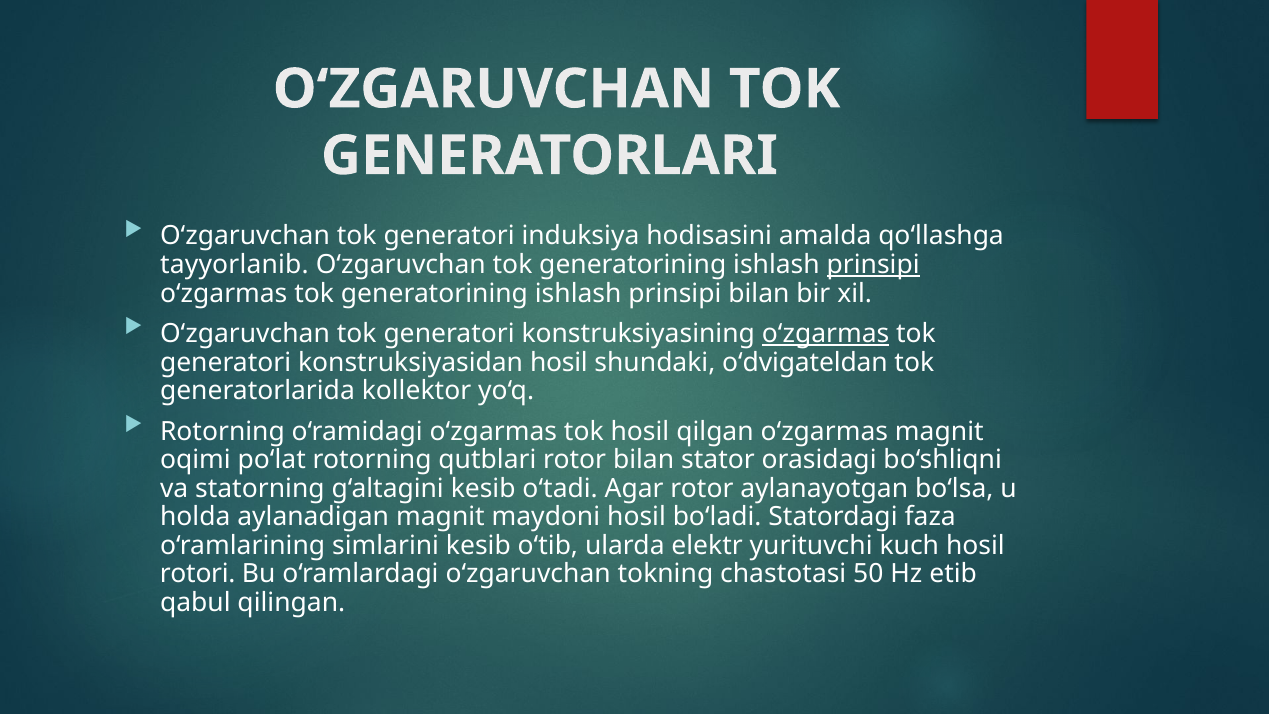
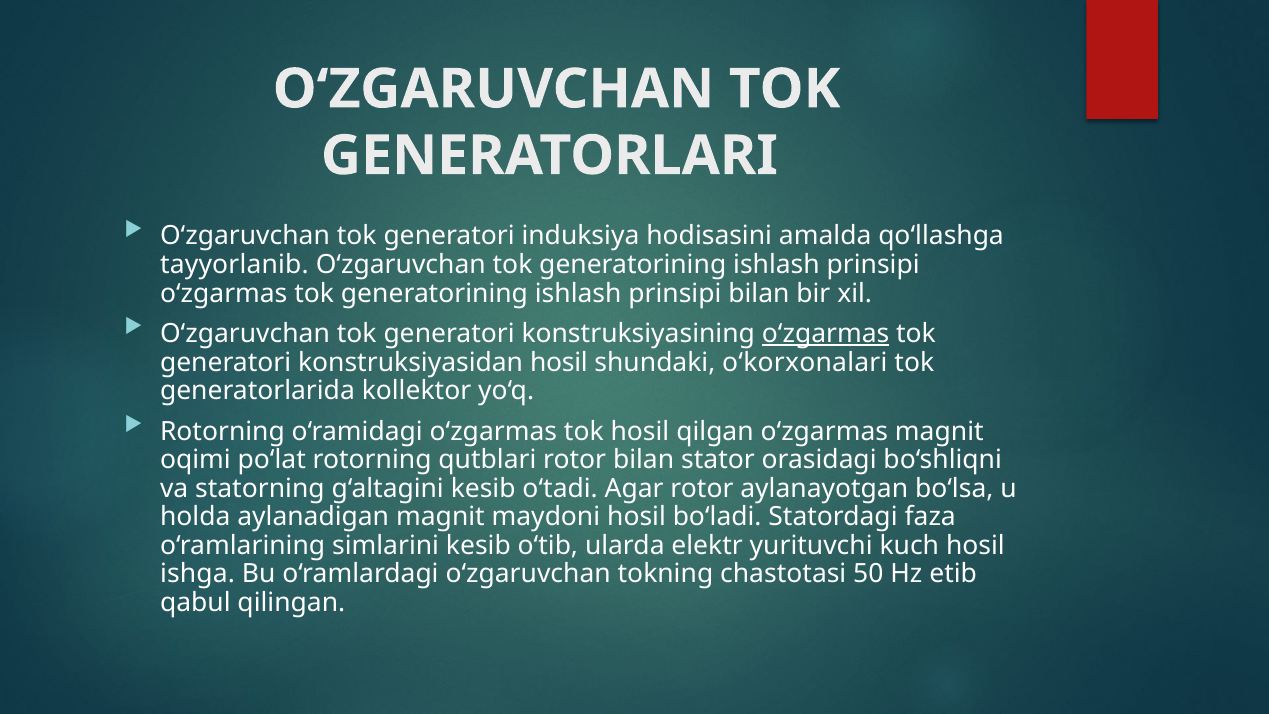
prinsipi underline: present -> none (873, 265)
o‘dvigateldan: o‘dvigateldan -> o‘korxonalari (805, 362)
rotori: rotori -> ishga (197, 574)
